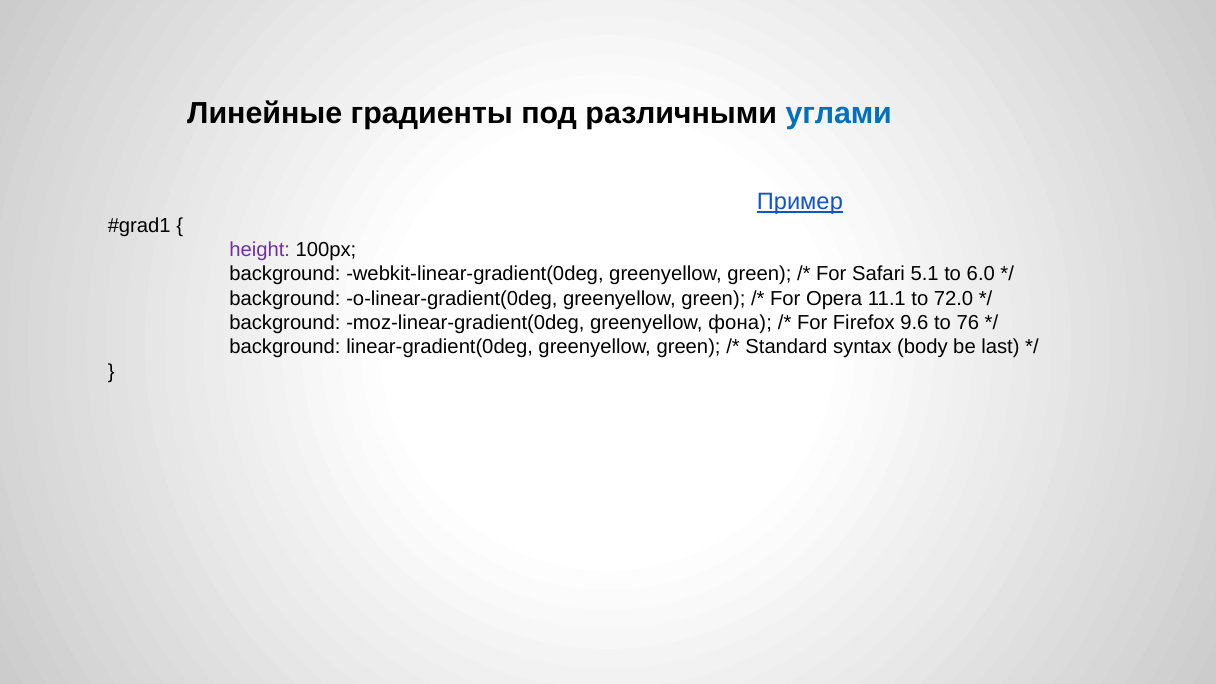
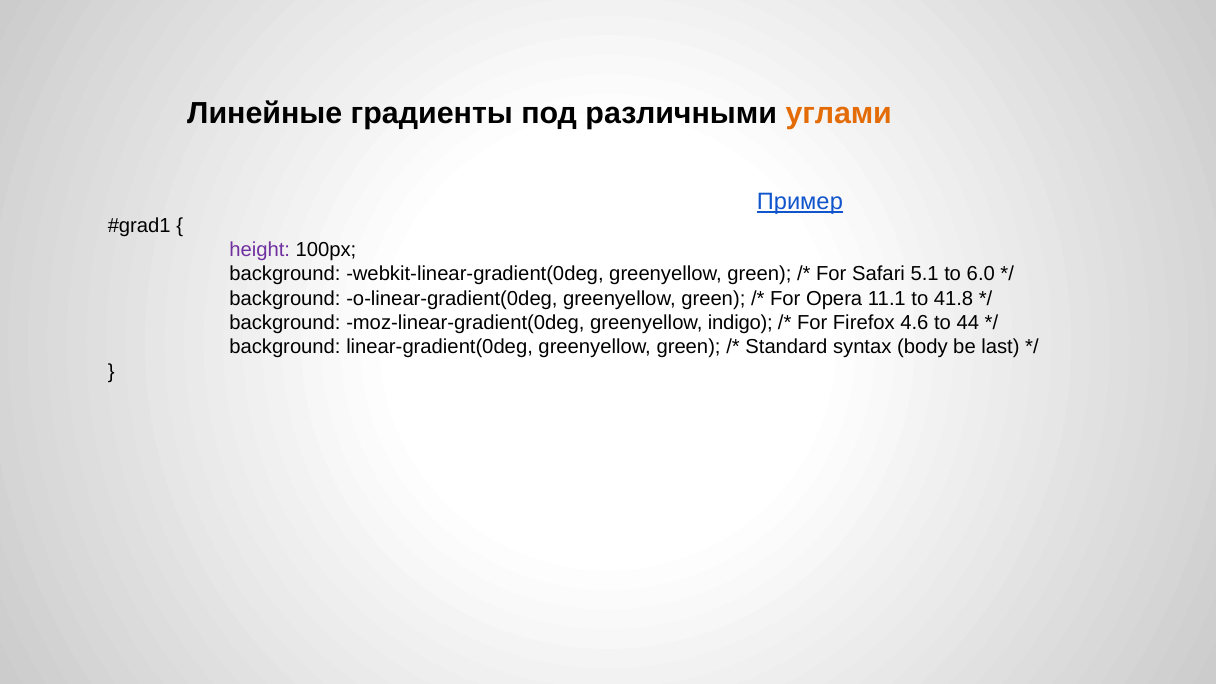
углами colour: blue -> orange (839, 113)
72.0: 72.0 -> 41.8 (954, 299)
фона: фона -> indigo (740, 323)
9.6: 9.6 -> 4.6 (914, 323)
76: 76 -> 44 (968, 323)
